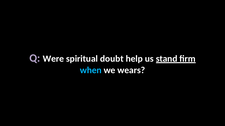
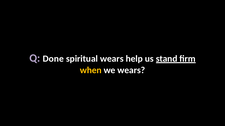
Were: Were -> Done (53, 59)
spiritual doubt: doubt -> wears (112, 59)
when colour: light blue -> yellow (91, 71)
